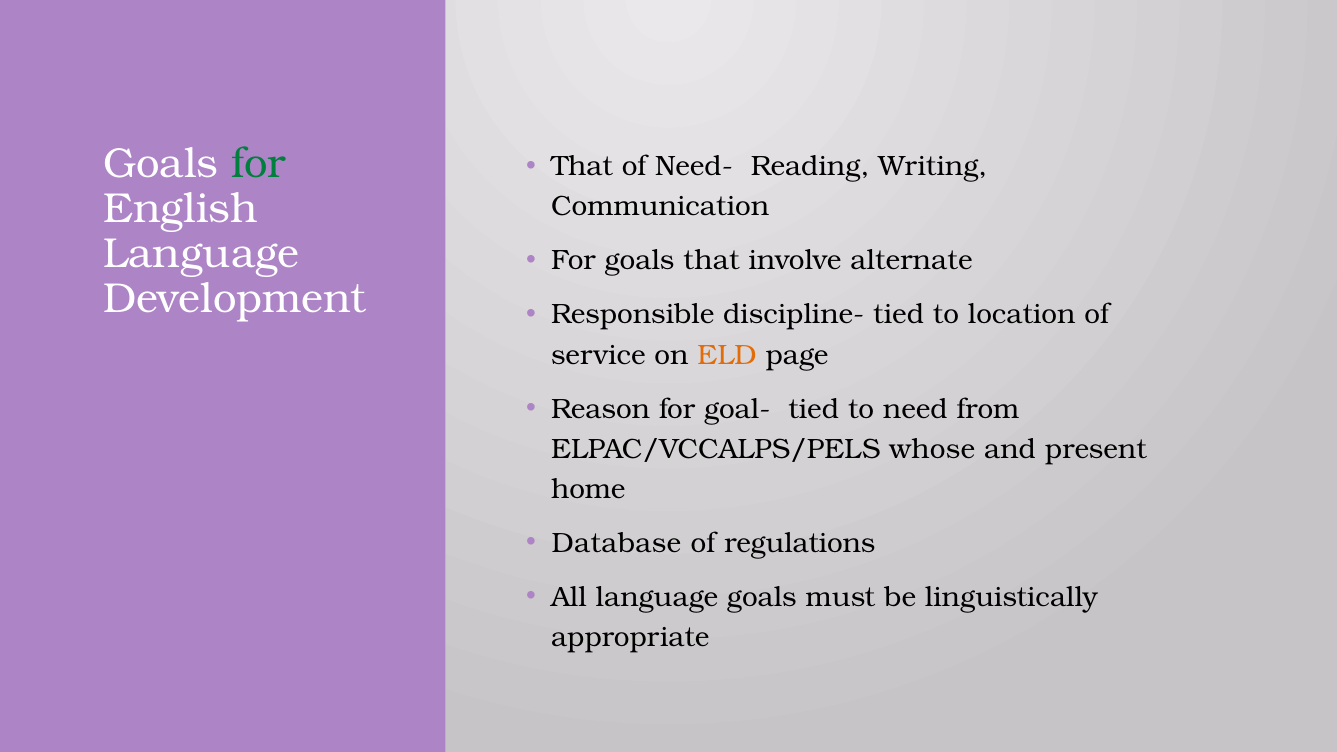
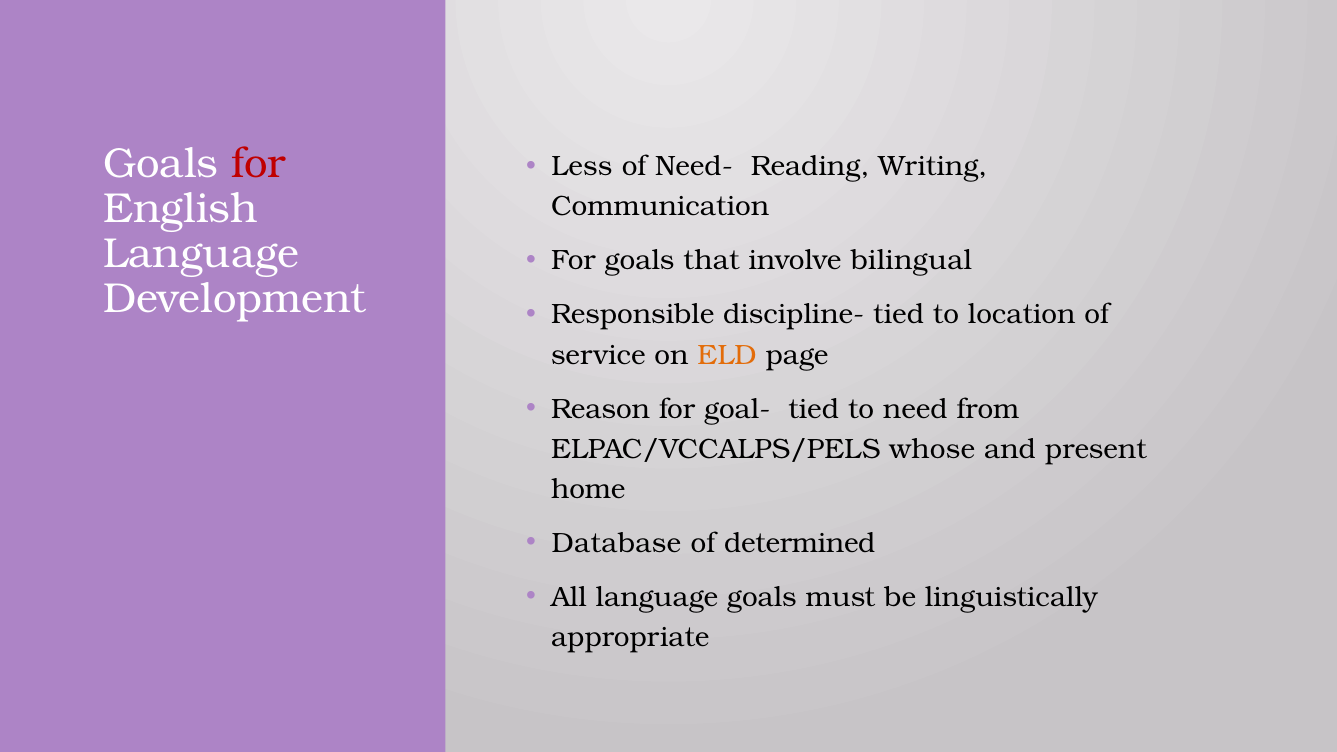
for colour: green -> red (259, 163)
That: That -> Less (582, 166)
alternate: alternate -> bilingual (911, 261)
regulations: regulations -> determined (800, 543)
